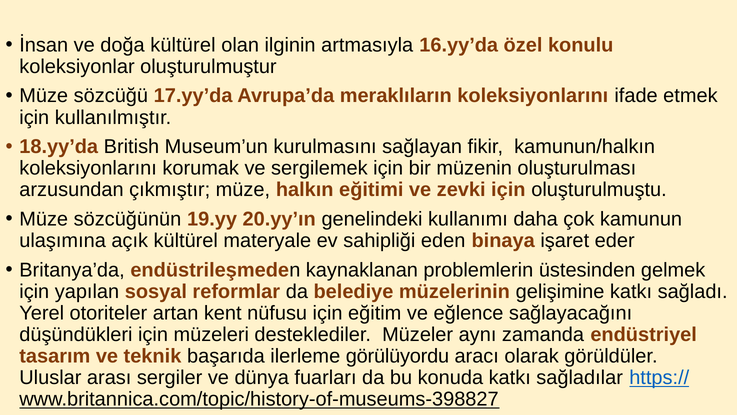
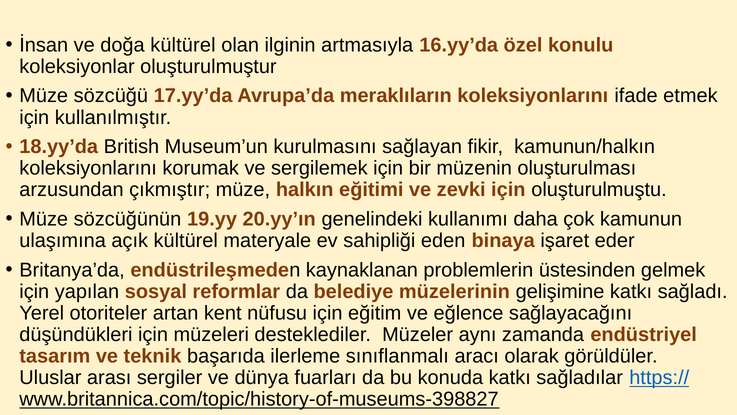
görülüyordu: görülüyordu -> sınıflanmalı (397, 356)
